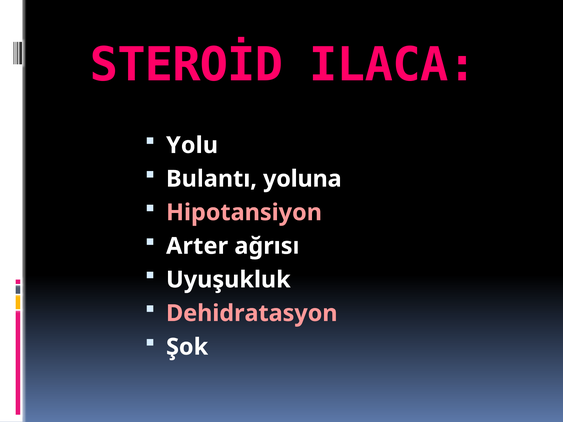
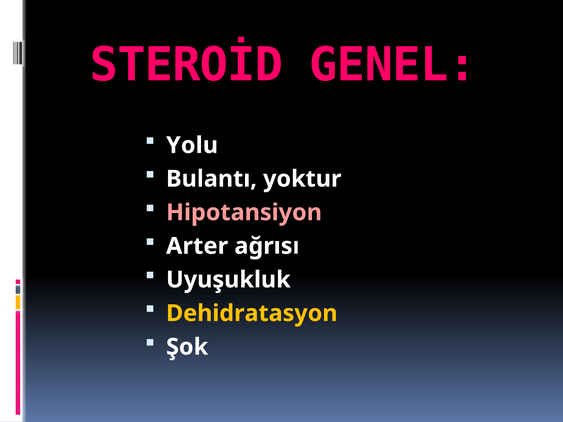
ILACA: ILACA -> GENEL (393, 65)
yoluna: yoluna -> yoktur (302, 179)
Dehidratasyon colour: pink -> yellow (252, 313)
